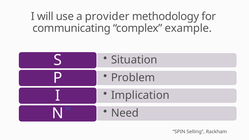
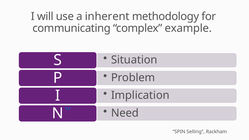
provider: provider -> inherent (107, 16)
